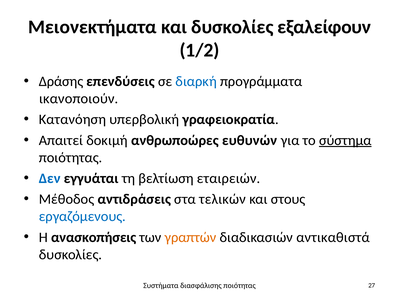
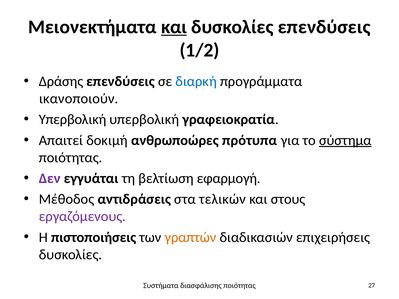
και underline: none -> present (174, 27)
δυσκολίες εξαλείφουν: εξαλείφουν -> επενδύσεις (324, 27)
Κατανόηση: Κατανόηση -> Υπερβολική (73, 120)
ευθυνών: ευθυνών -> πρότυπα (250, 140)
Δεν colour: blue -> purple (50, 179)
εταιρειών: εταιρειών -> εφαρμογή (229, 179)
εργαζόμενους colour: blue -> purple (82, 217)
ανασκοπήσεις: ανασκοπήσεις -> πιστοποιήσεις (94, 237)
αντικαθιστά: αντικαθιστά -> επιχειρήσεις (333, 237)
